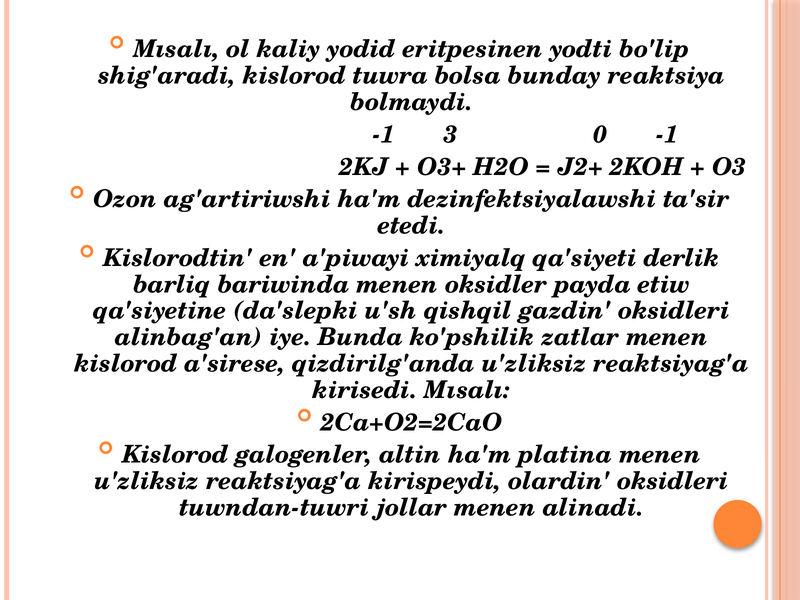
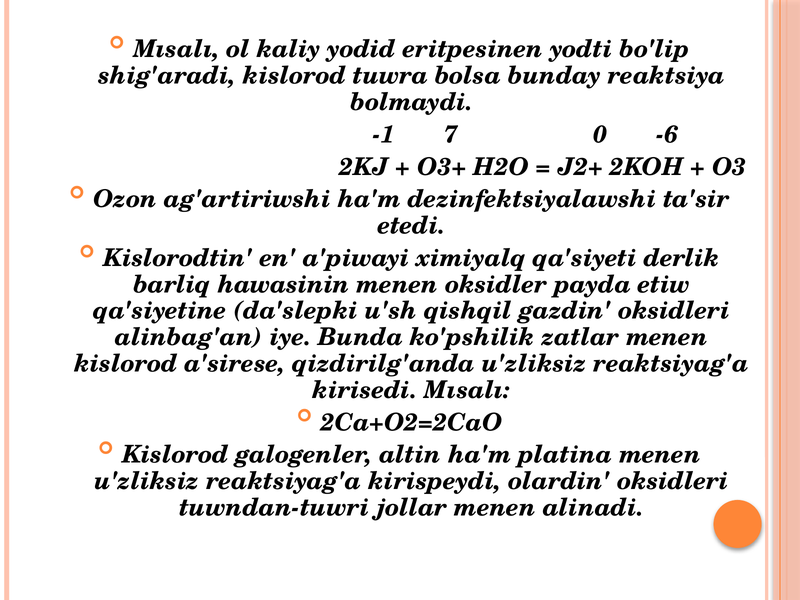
3: 3 -> 7 (451, 135)
0 -1: -1 -> -6 (667, 135)
bariwinda: bariwinda -> hawasinin (284, 285)
